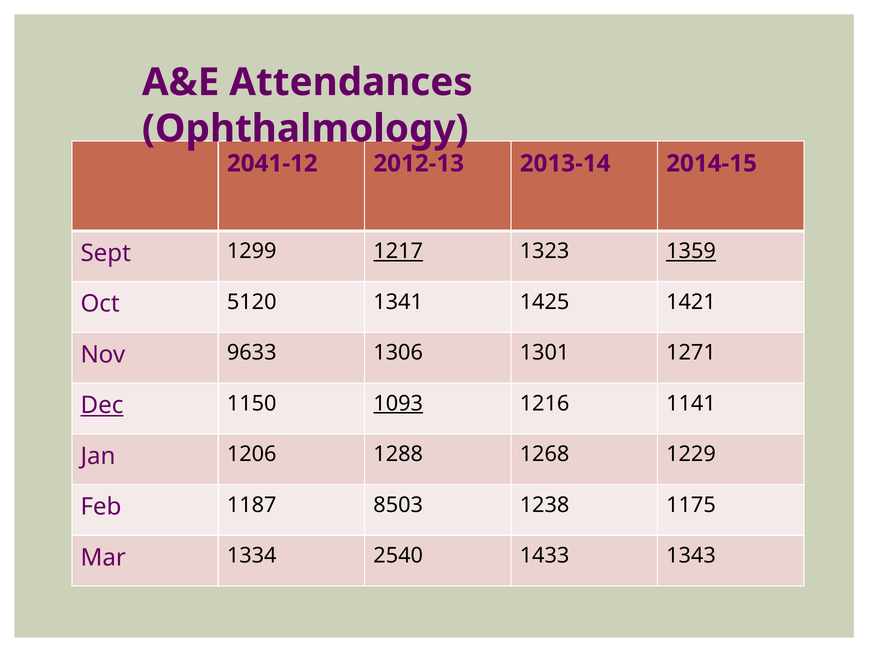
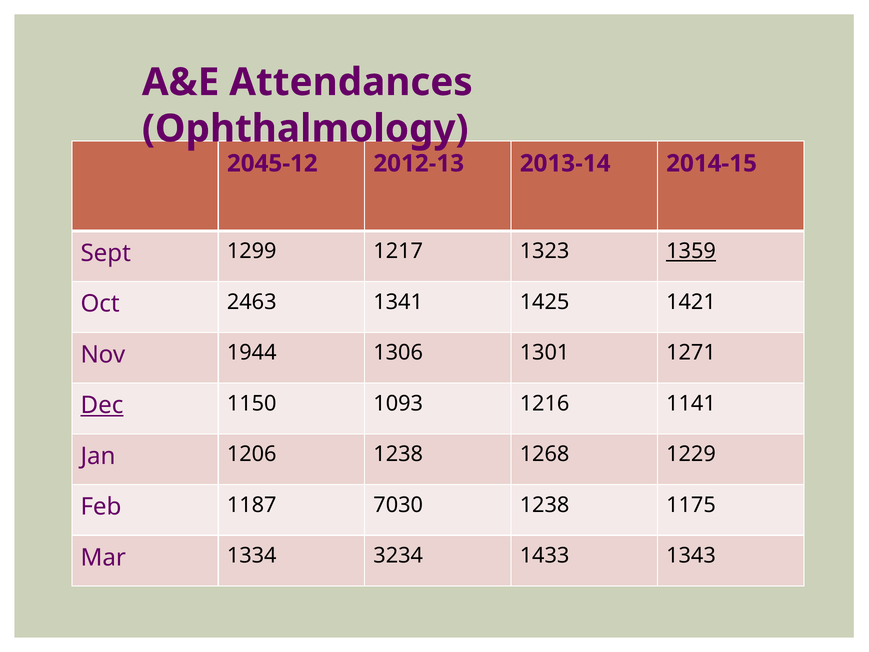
2041-12: 2041-12 -> 2045-12 (272, 163)
1217 underline: present -> none (398, 251)
5120: 5120 -> 2463 (252, 302)
9633: 9633 -> 1944 (252, 353)
1093 underline: present -> none (398, 403)
1206 1288: 1288 -> 1238 (398, 454)
8503: 8503 -> 7030 (398, 505)
2540: 2540 -> 3234 (398, 555)
